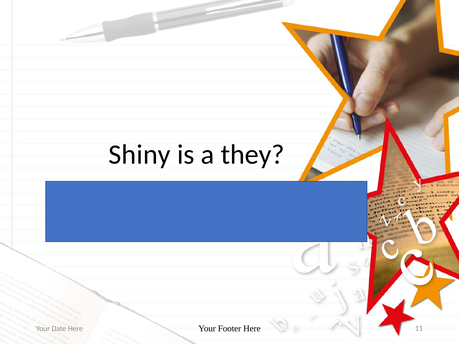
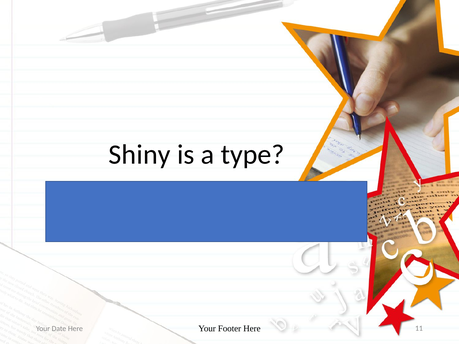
they: they -> type (253, 155)
